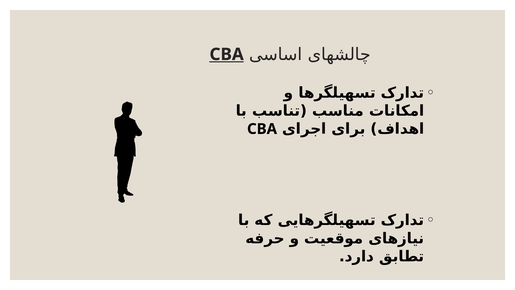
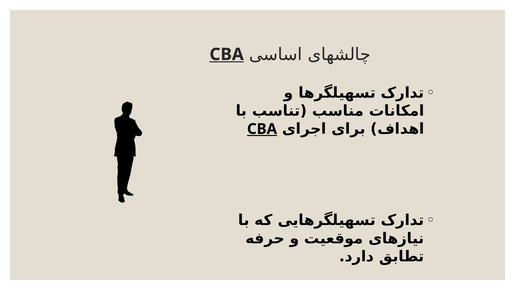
CBA underline: none -> present (262, 129)
